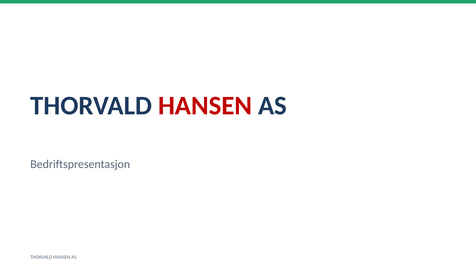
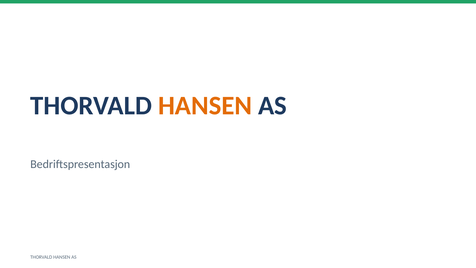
HANSEN colour: red -> orange (205, 106)
